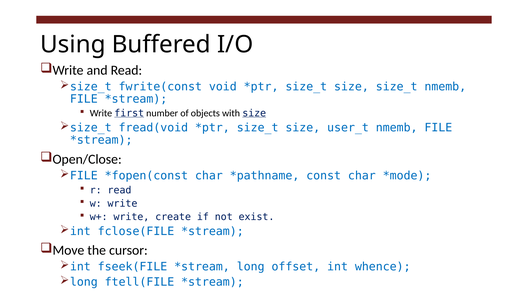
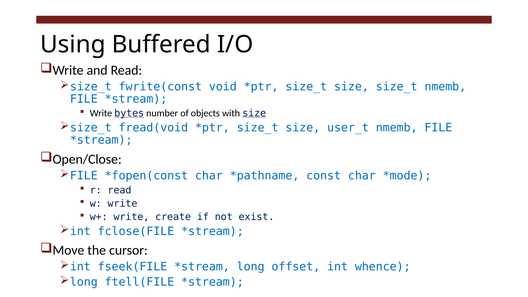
first: first -> bytes (129, 113)
